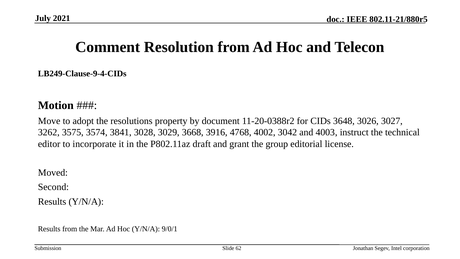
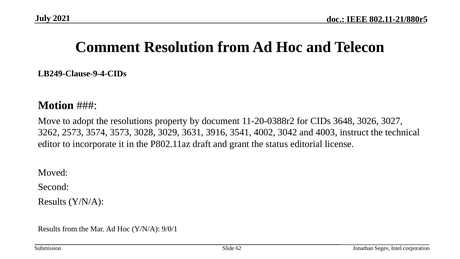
3575: 3575 -> 2573 (73, 132)
3841: 3841 -> 3573 (121, 132)
3668: 3668 -> 3631 (193, 132)
4768: 4768 -> 3541 (241, 132)
group: group -> status (277, 144)
